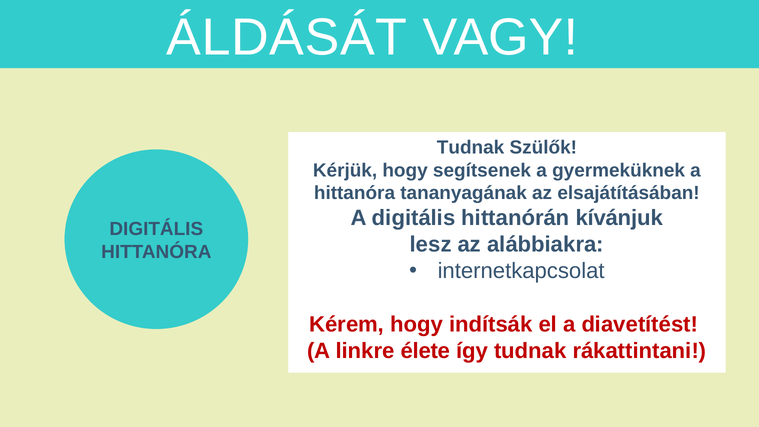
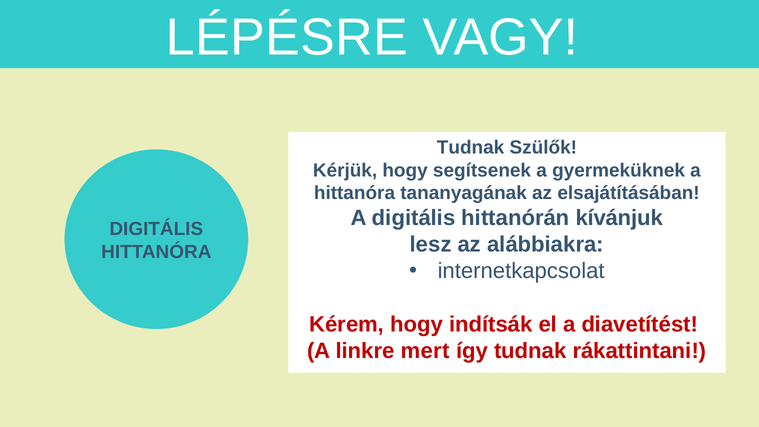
ÁLDÁSÁT: ÁLDÁSÁT -> LÉPÉSRE (287, 38)
élete: élete -> mert (425, 351)
